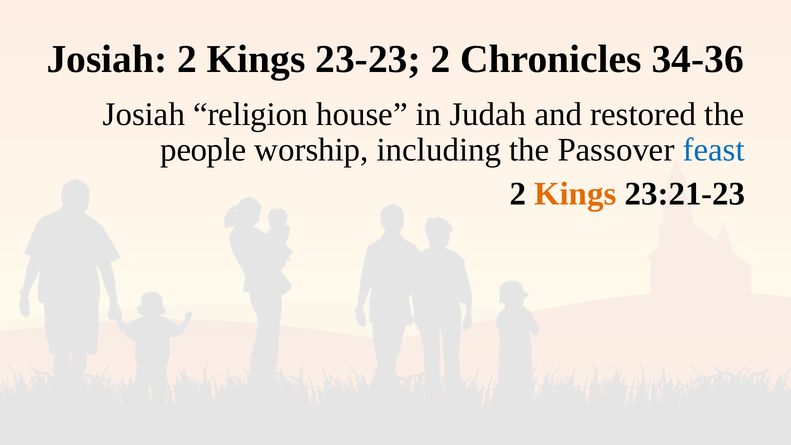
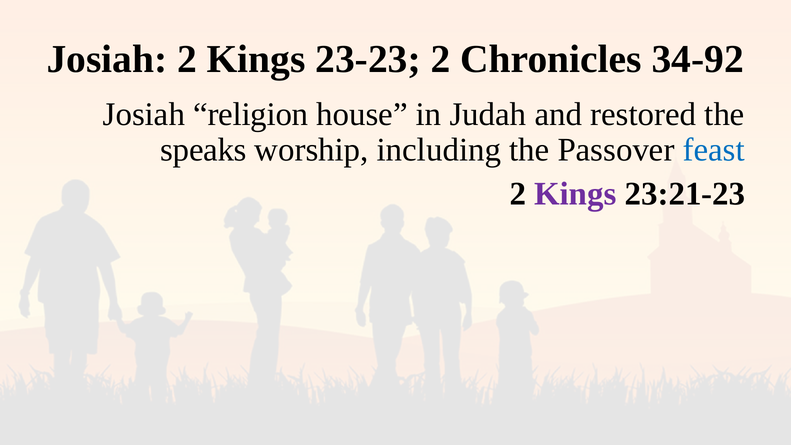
34-36: 34-36 -> 34-92 (698, 59)
people: people -> speaks (203, 150)
Kings colour: orange -> purple (575, 194)
